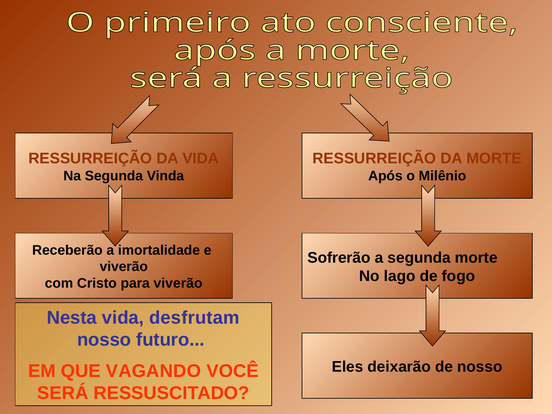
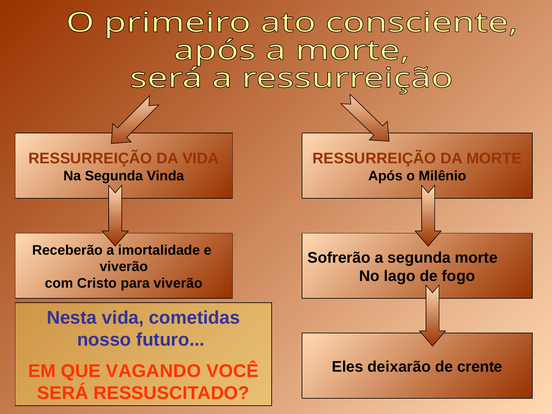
desfrutam: desfrutam -> cometidas (194, 318)
de nosso: nosso -> crente (480, 367)
